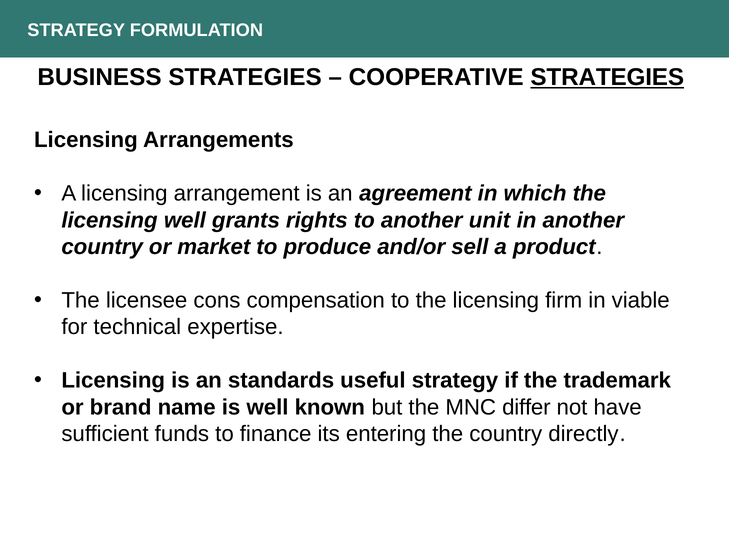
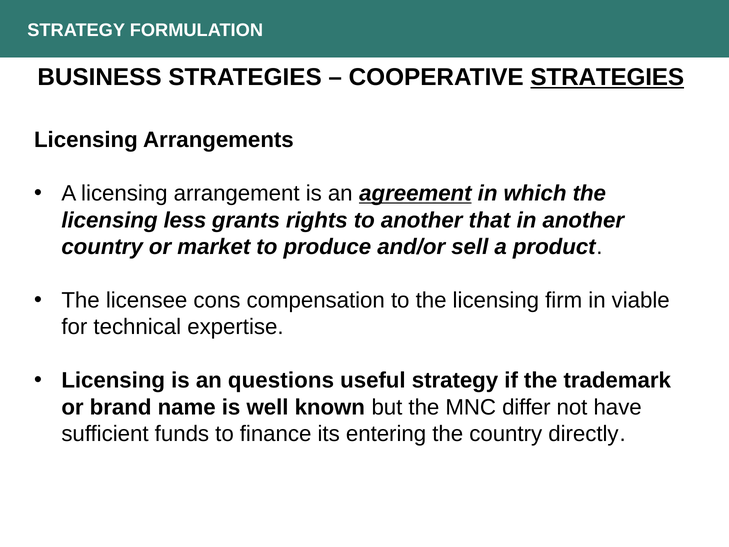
agreement underline: none -> present (415, 193)
licensing well: well -> less (185, 220)
unit: unit -> that (489, 220)
standards: standards -> questions (281, 380)
